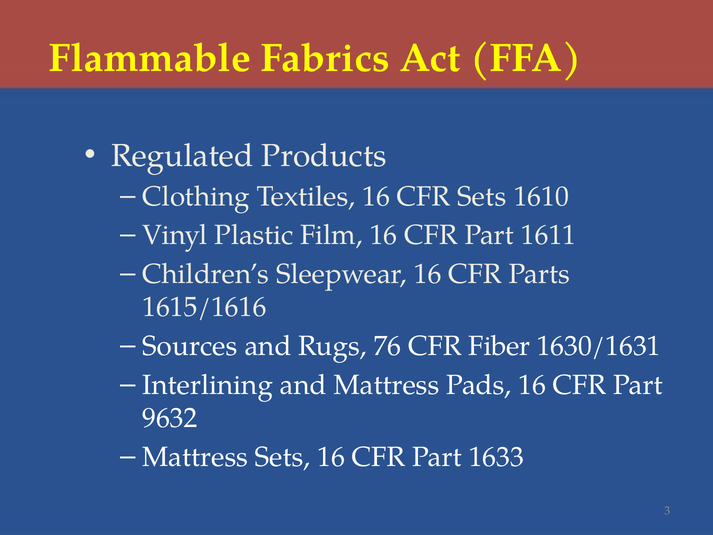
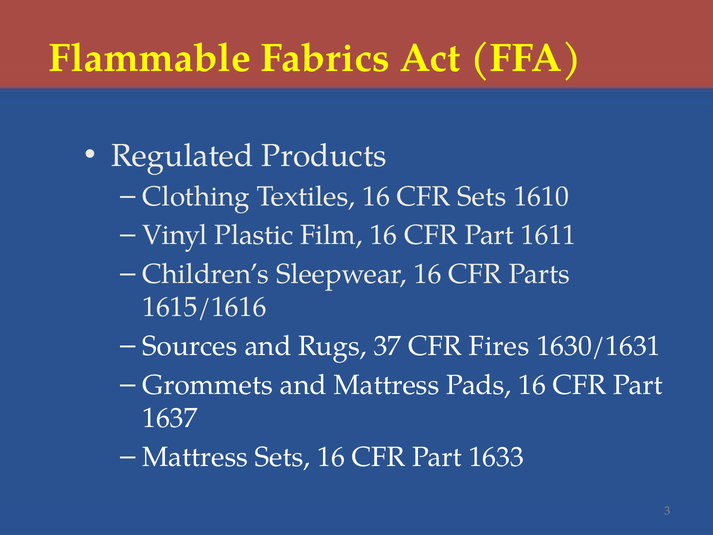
76: 76 -> 37 (387, 346)
Fiber: Fiber -> Fires (499, 346)
Interlining: Interlining -> Grommets (208, 385)
9632: 9632 -> 1637 (170, 418)
